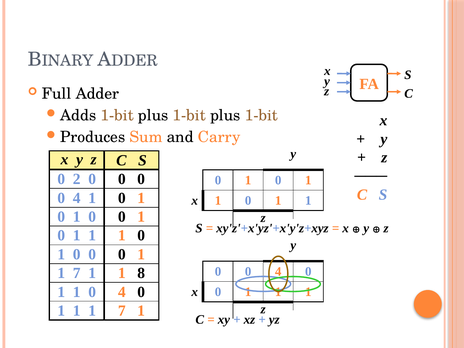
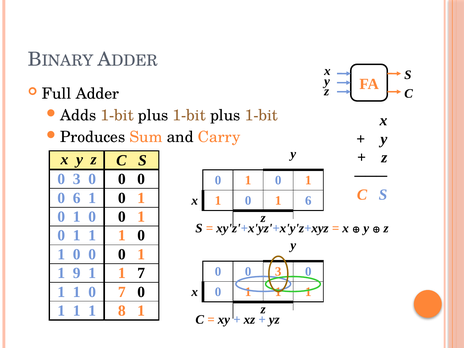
2: 2 -> 3 (77, 179)
4: 4 -> 6 (77, 198)
1: 1 -> 6 (308, 201)
4: 4 -> 3 (278, 271)
7: 7 -> 9 (77, 273)
1 8: 8 -> 7 (141, 273)
1 0 4: 4 -> 7 (122, 292)
1 1 1 7: 7 -> 8 (122, 311)
